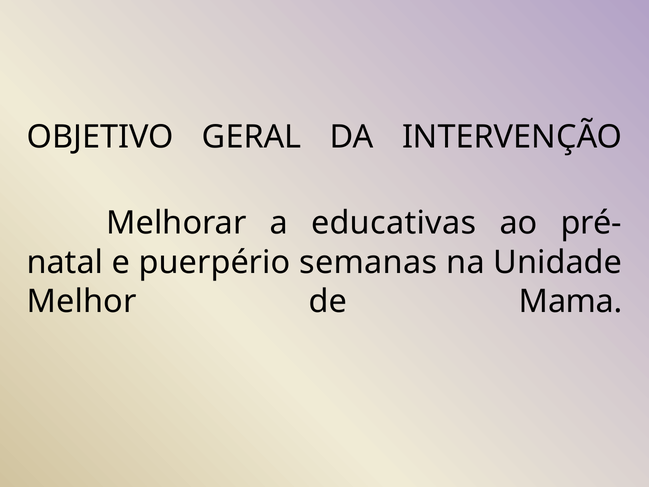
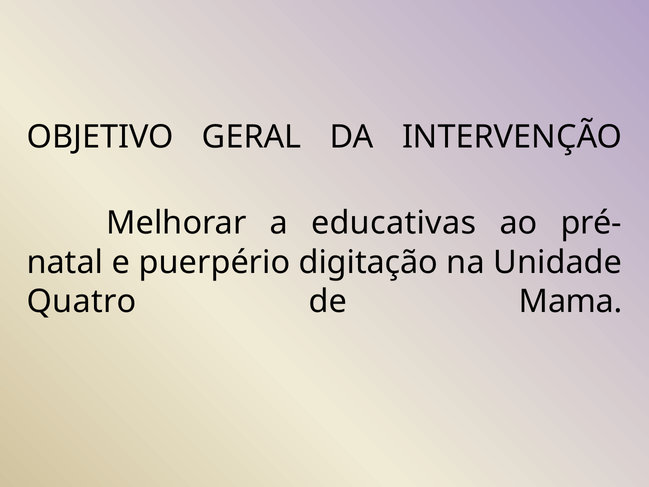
semanas: semanas -> digitação (368, 263)
Melhor: Melhor -> Quatro (82, 302)
